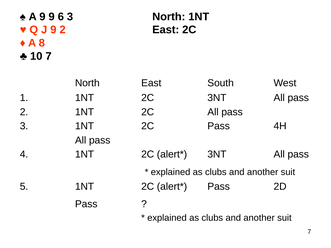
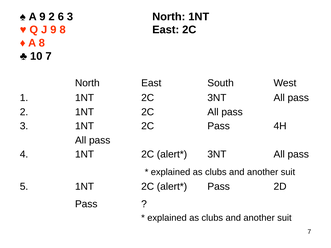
9 9: 9 -> 2 (52, 17)
9 2: 2 -> 8 (63, 30)
